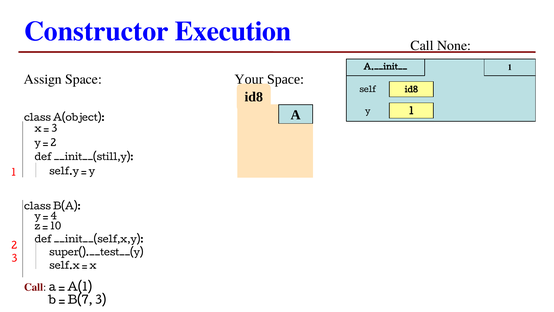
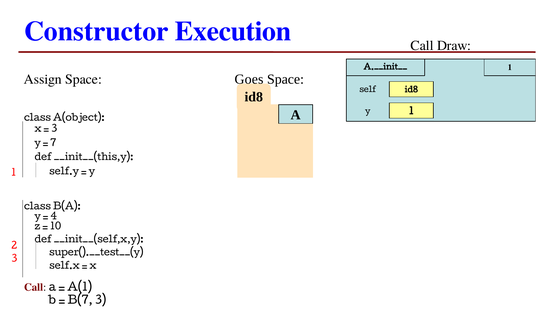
None: None -> Draw (454, 45)
Your: Your -> Goes (249, 79)
2: 2 -> 7 (53, 143)
__init__(still,y: __init__(still,y -> __init__(this,y (94, 157)
